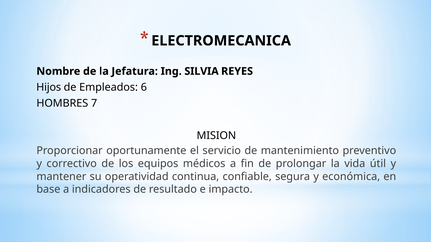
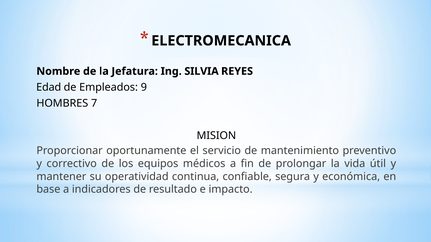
Hijos: Hijos -> Edad (49, 88)
6: 6 -> 9 (144, 88)
